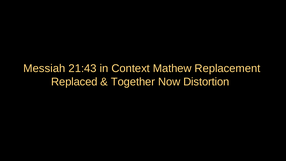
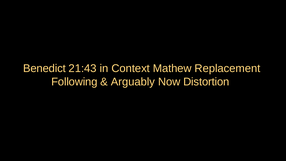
Messiah: Messiah -> Benedict (44, 68)
Replaced: Replaced -> Following (74, 82)
Together: Together -> Arguably (133, 82)
